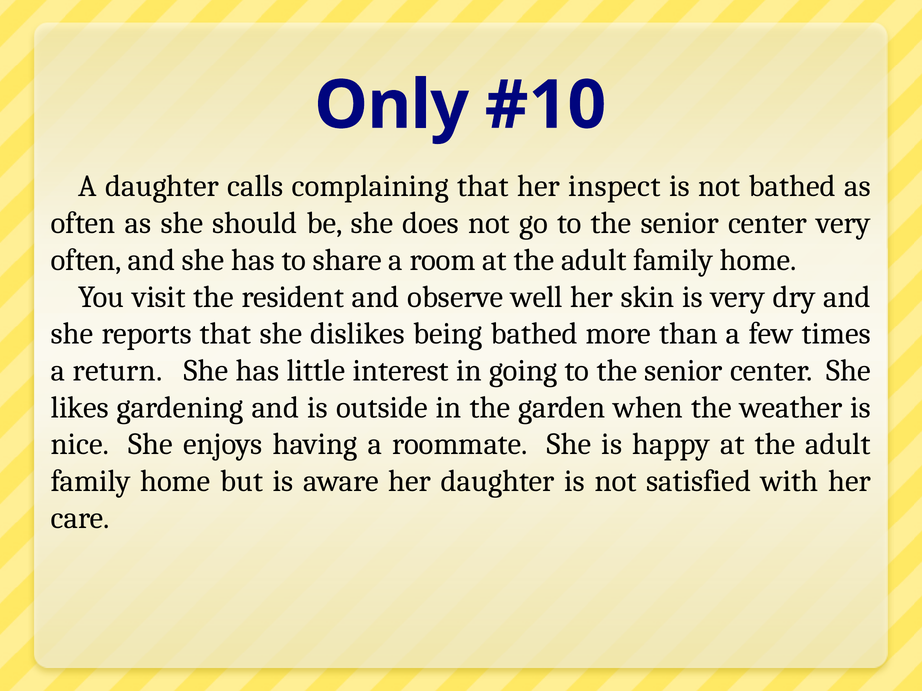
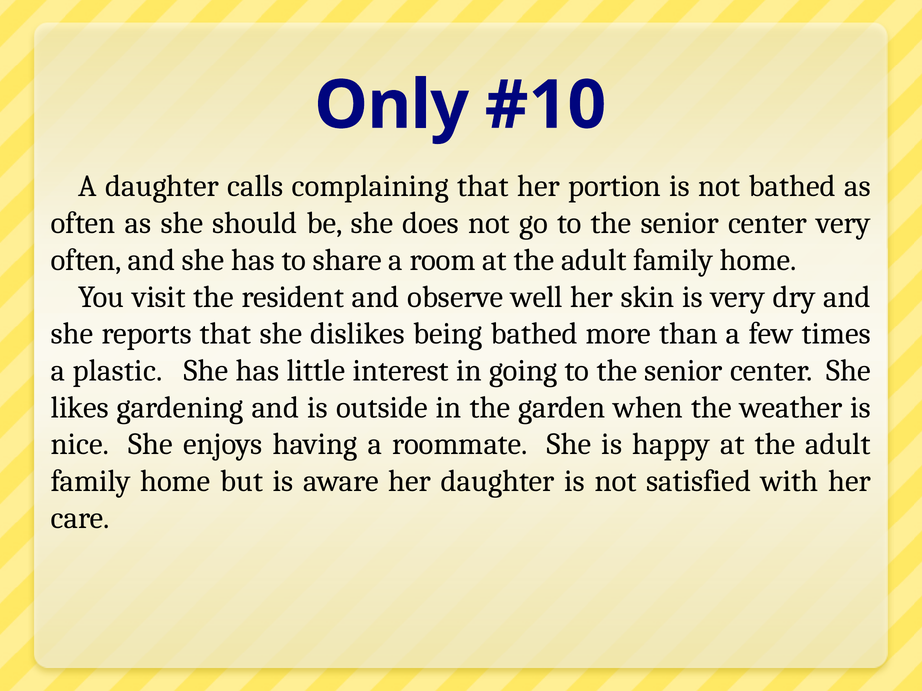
inspect: inspect -> portion (615, 186)
return: return -> plastic (118, 371)
